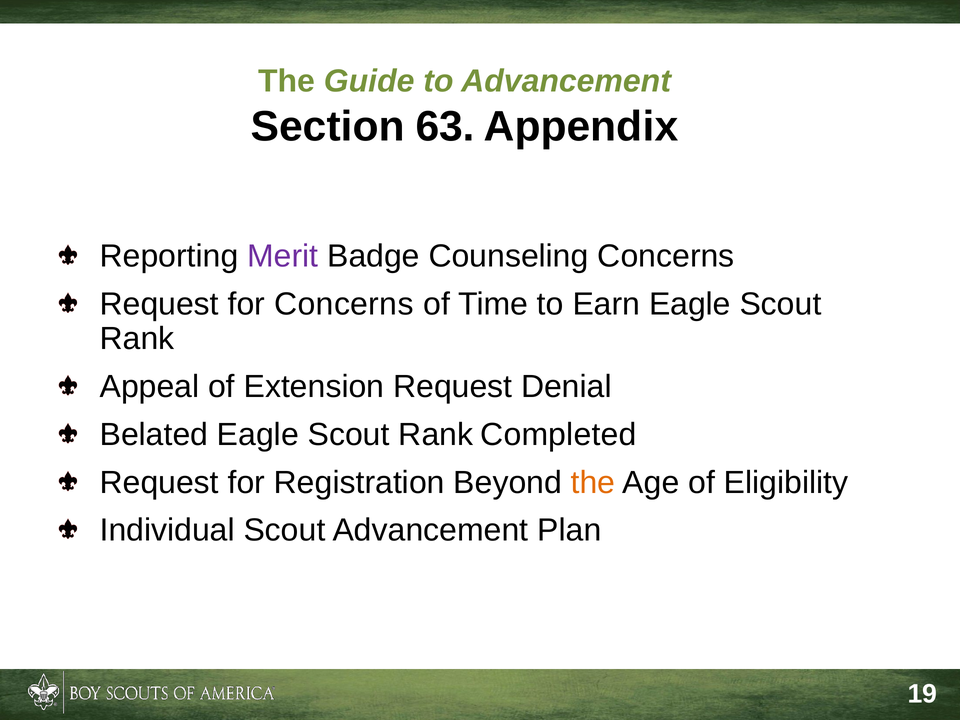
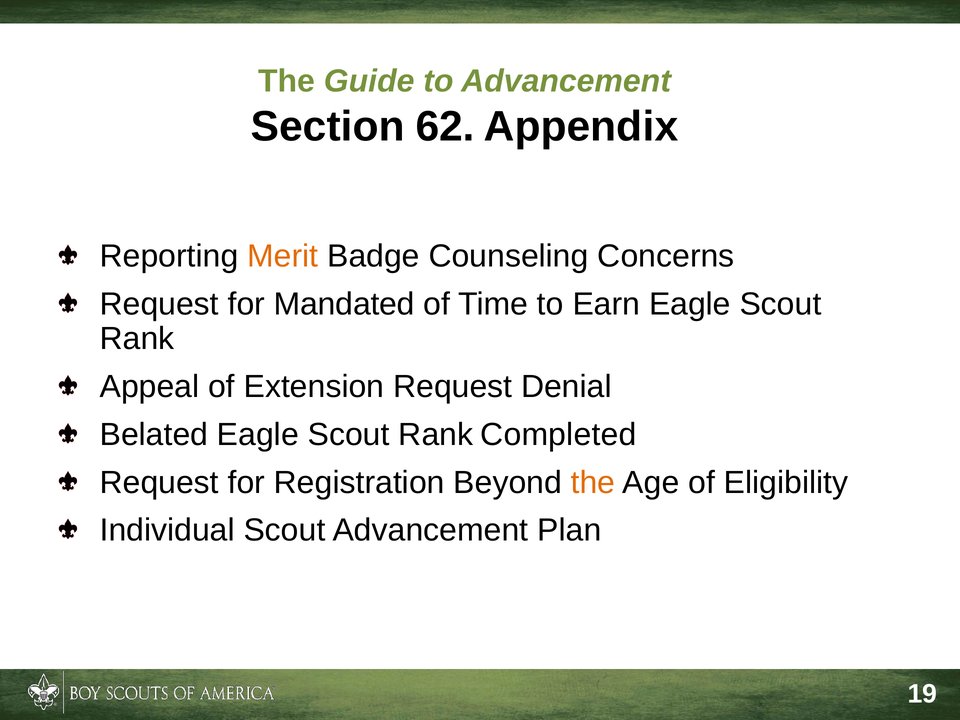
63: 63 -> 62 (445, 127)
Merit colour: purple -> orange (283, 256)
for Concerns: Concerns -> Mandated (344, 304)
